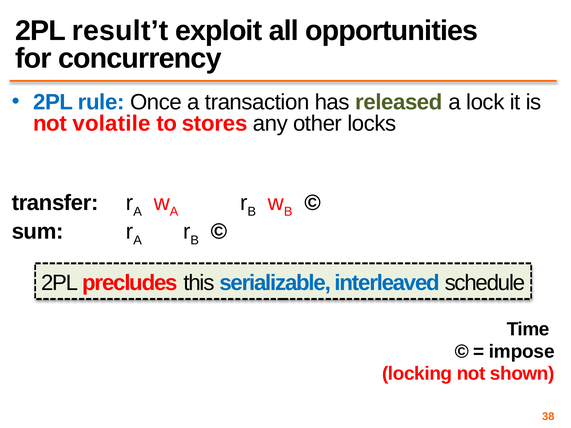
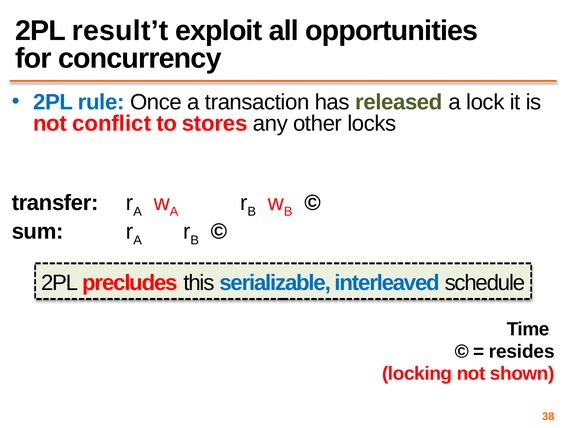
volatile: volatile -> conflict (112, 124)
impose: impose -> resides (522, 352)
